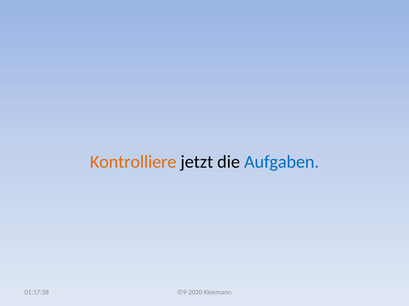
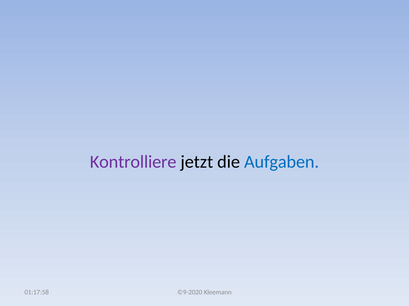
Kontrolliere colour: orange -> purple (133, 162)
